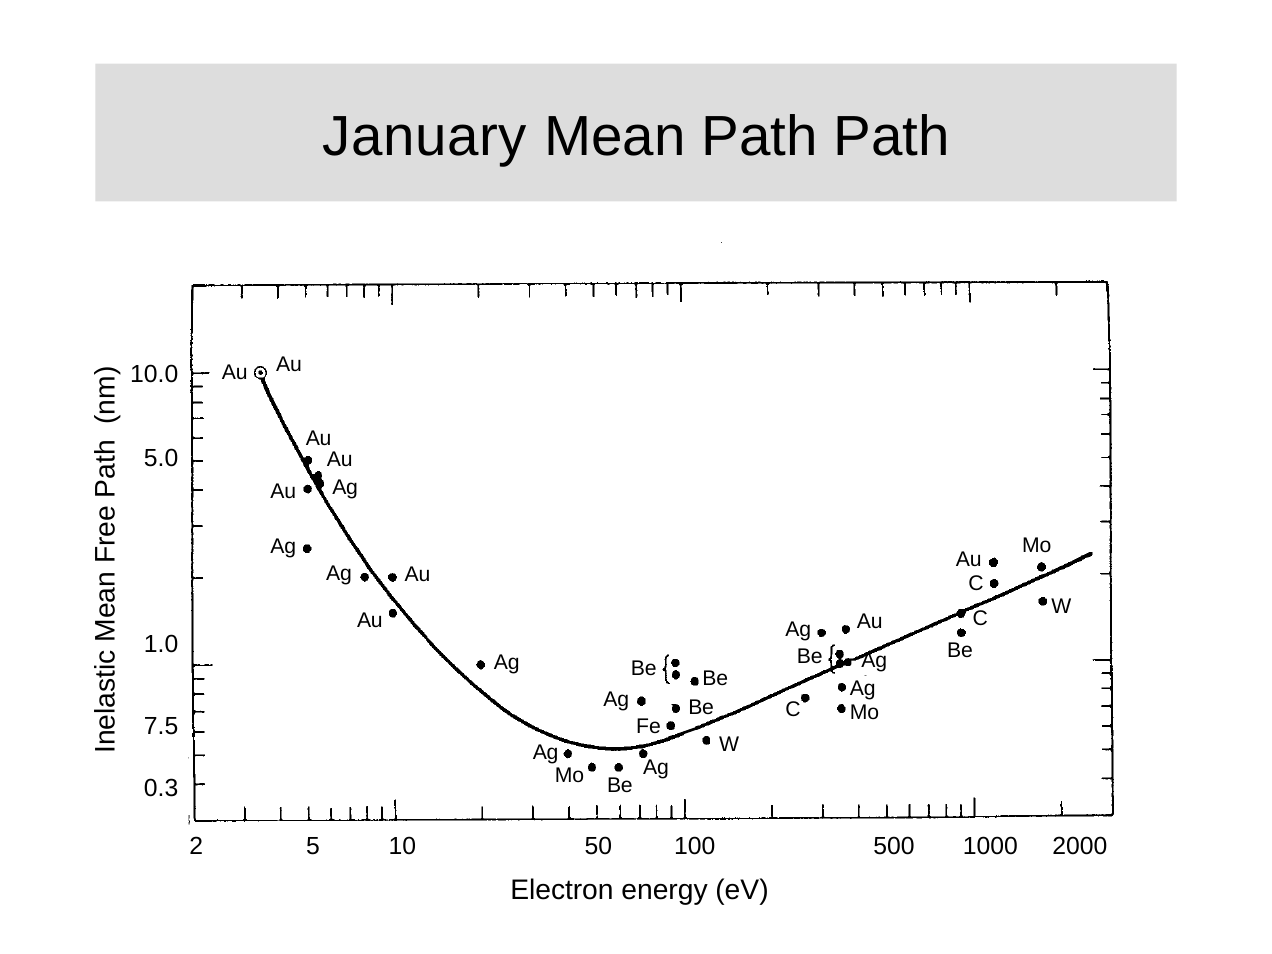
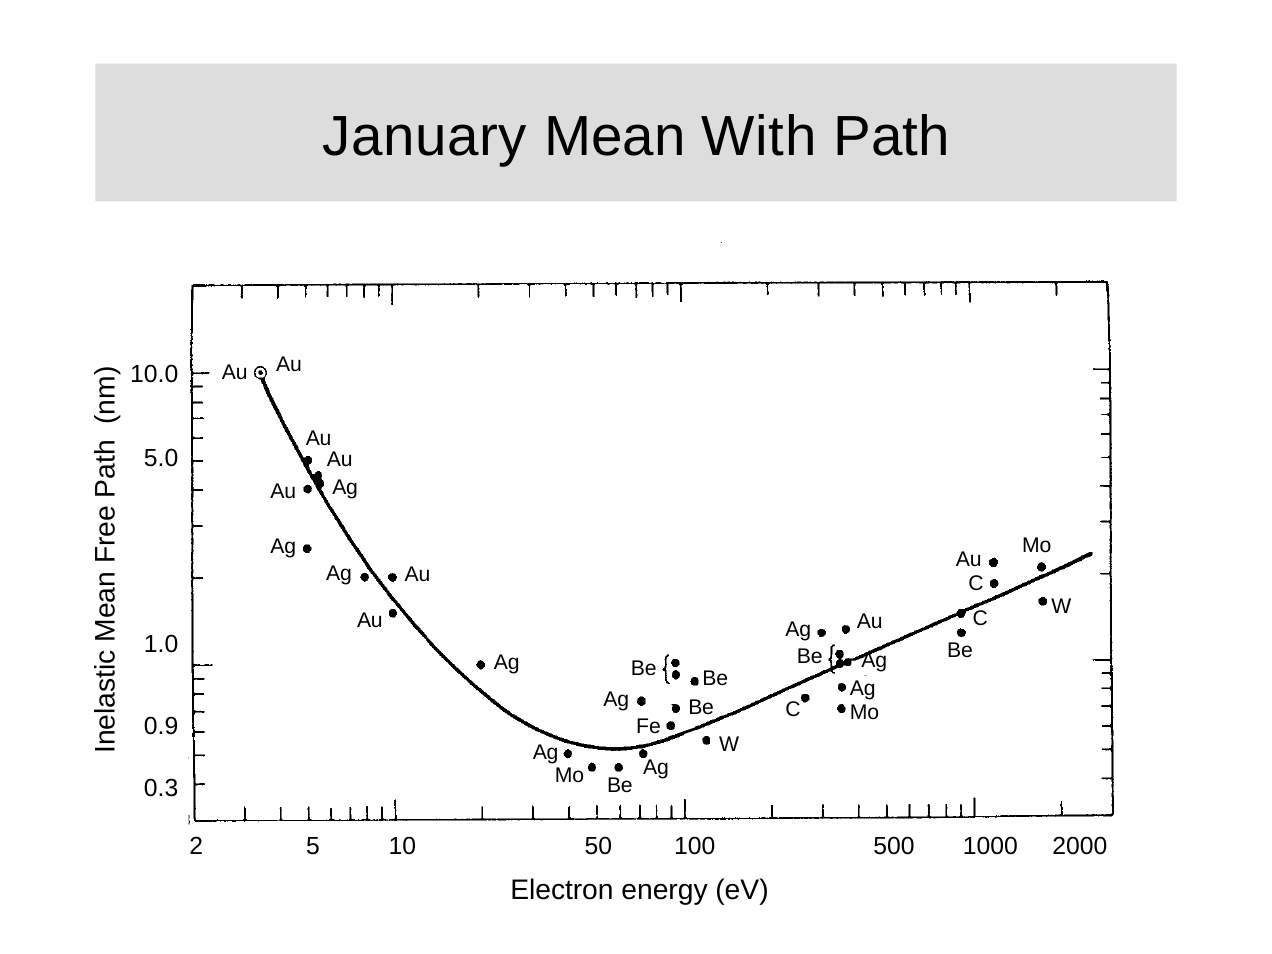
Mean Path: Path -> With (759, 136)
7.5: 7.5 -> 0.9 (161, 726)
